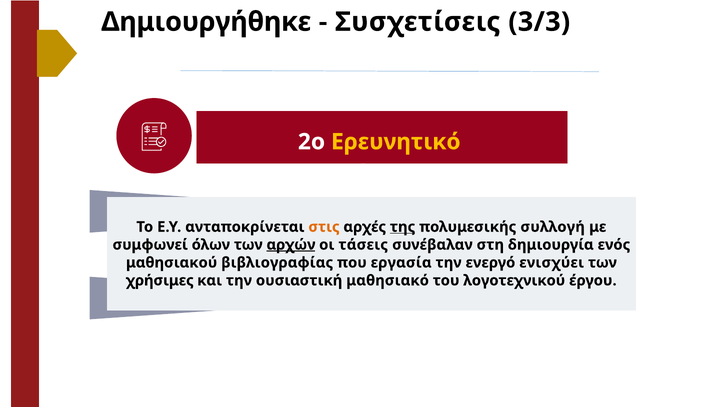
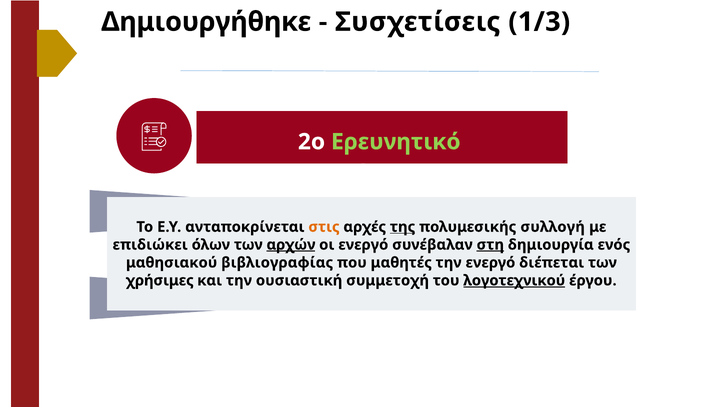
3/3: 3/3 -> 1/3 (539, 22)
Eρευνητικό colour: yellow -> light green (396, 142)
συμφωνεί: συμφωνεί -> επιδιώκει (150, 245)
οι τάσεις: τάσεις -> ενεργό (363, 245)
στη underline: none -> present (490, 245)
εργασία: εργασία -> μαθητές (401, 263)
ενισχύει: ενισχύει -> διέπεται (552, 263)
μαθησιακό: μαθησιακό -> συμμετοχή (388, 281)
λογοτεχνικού underline: none -> present (514, 281)
